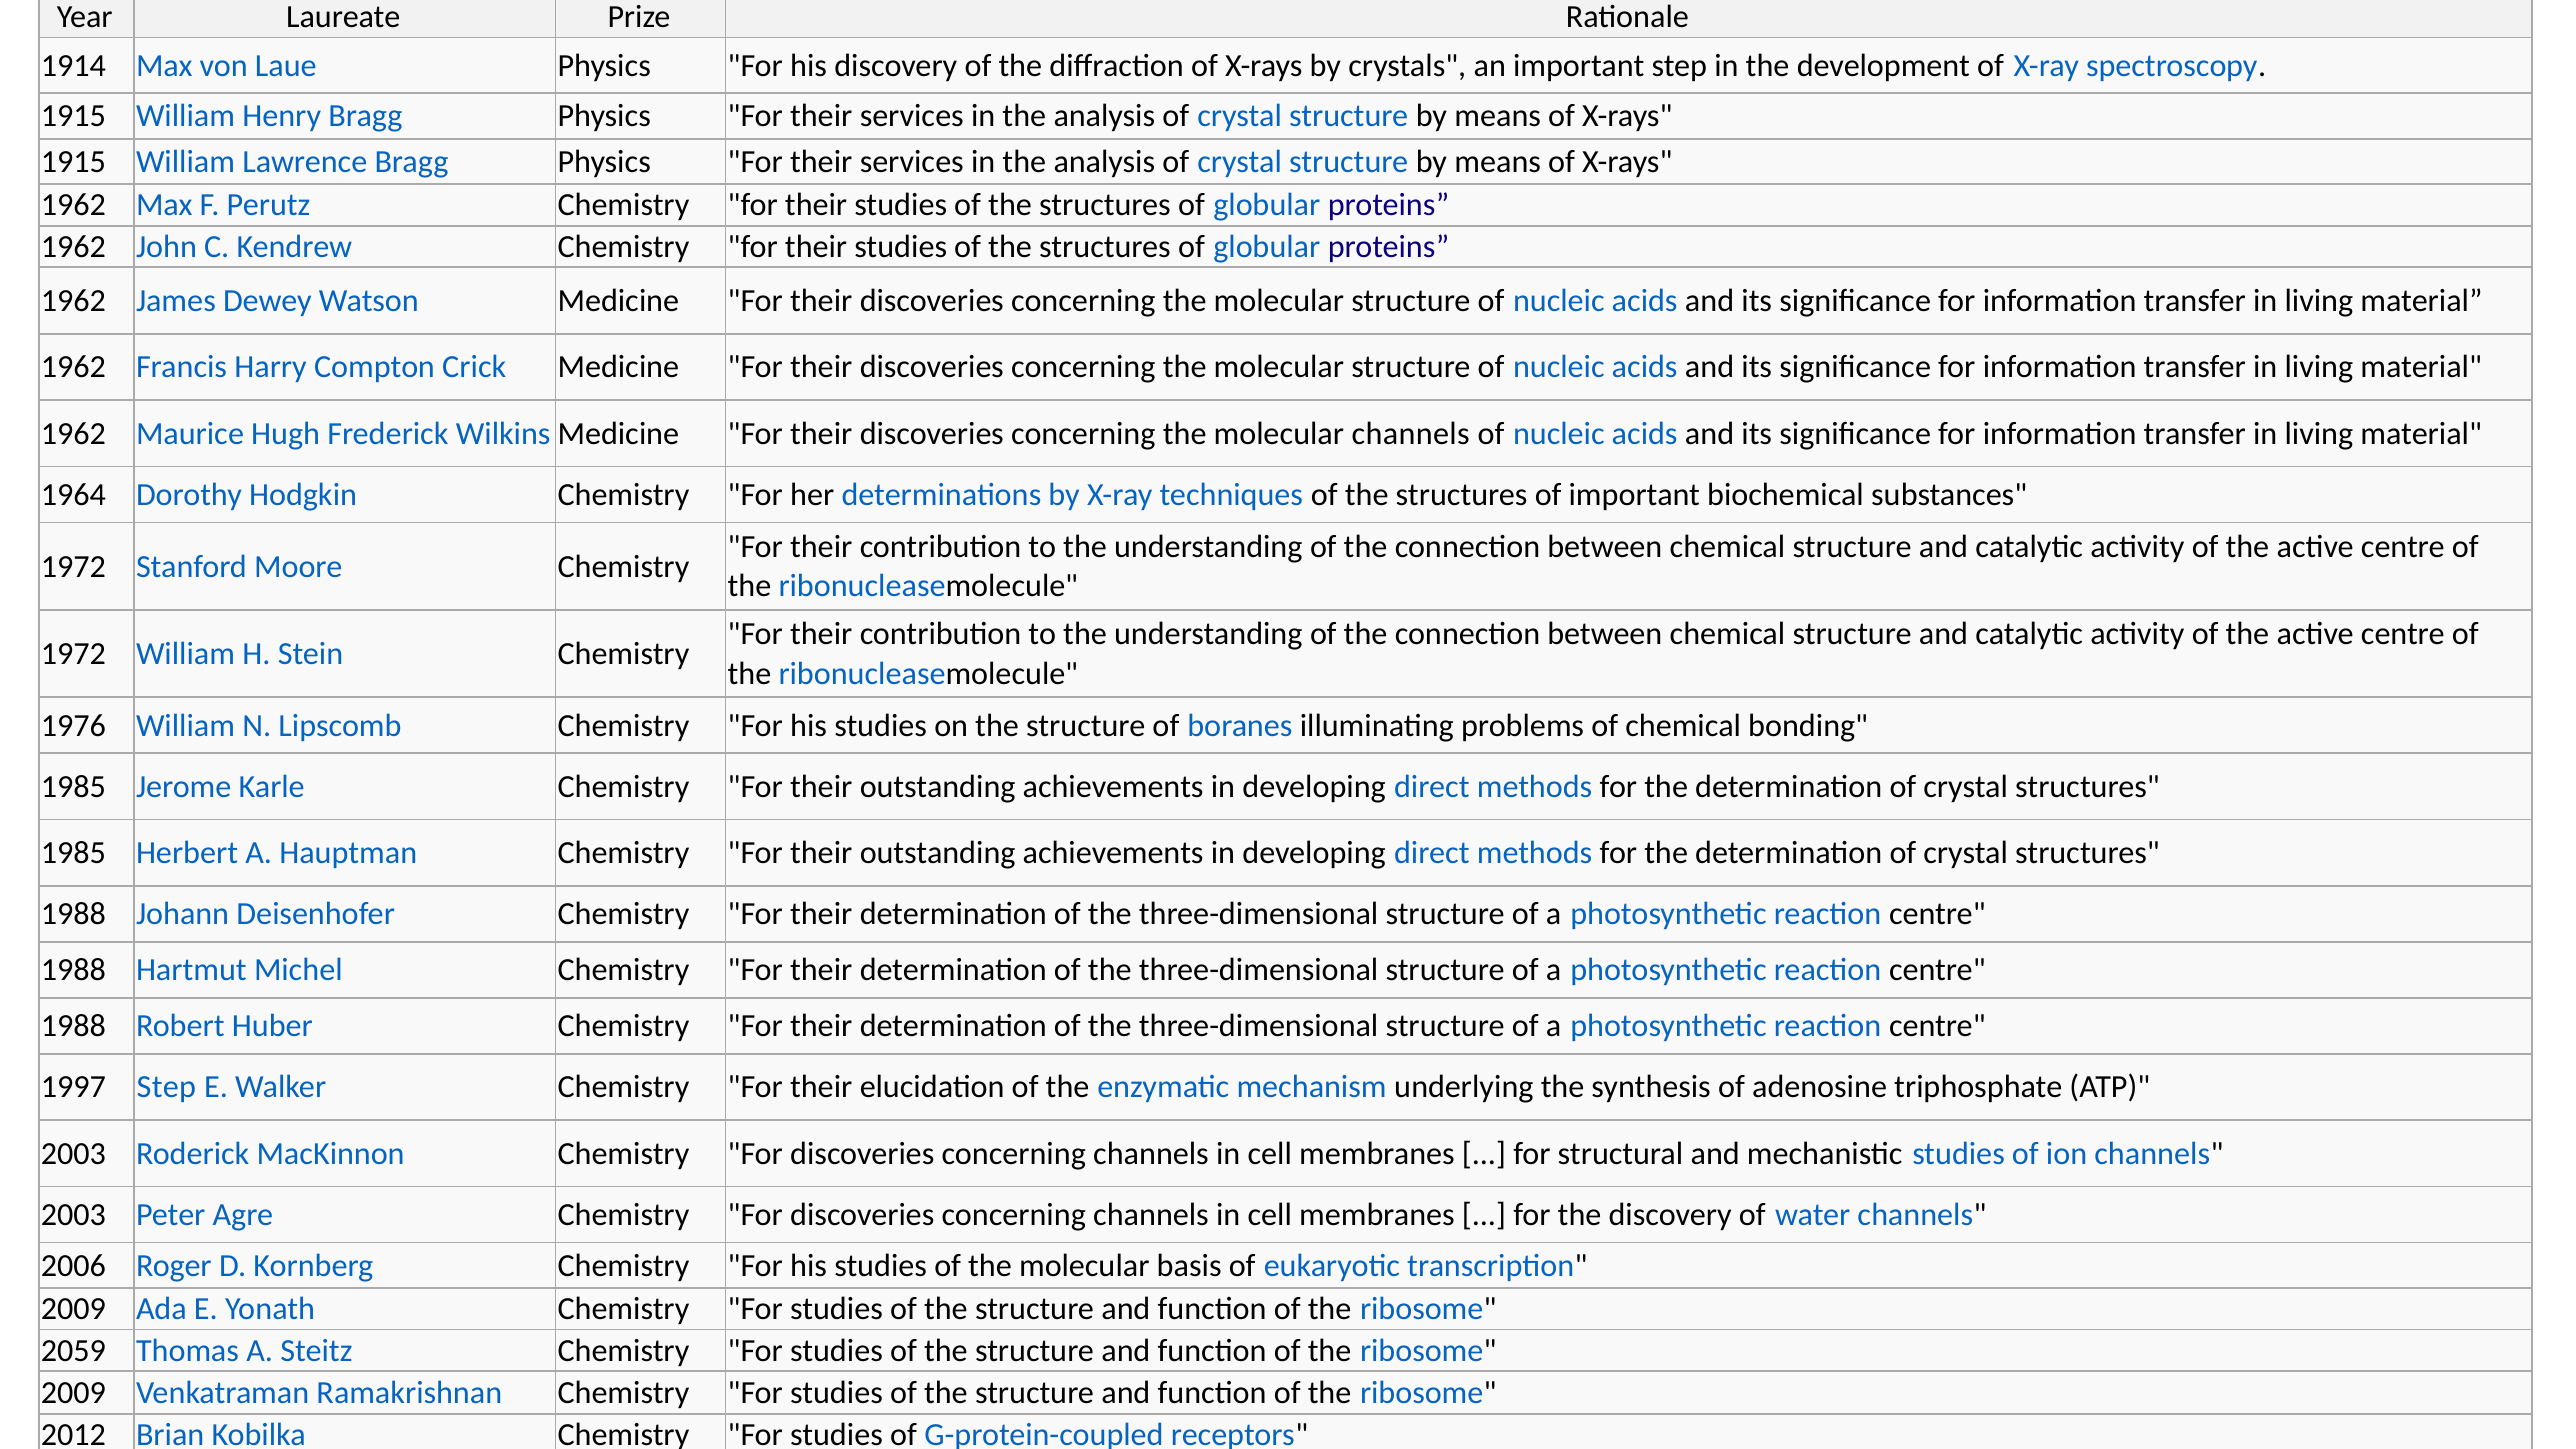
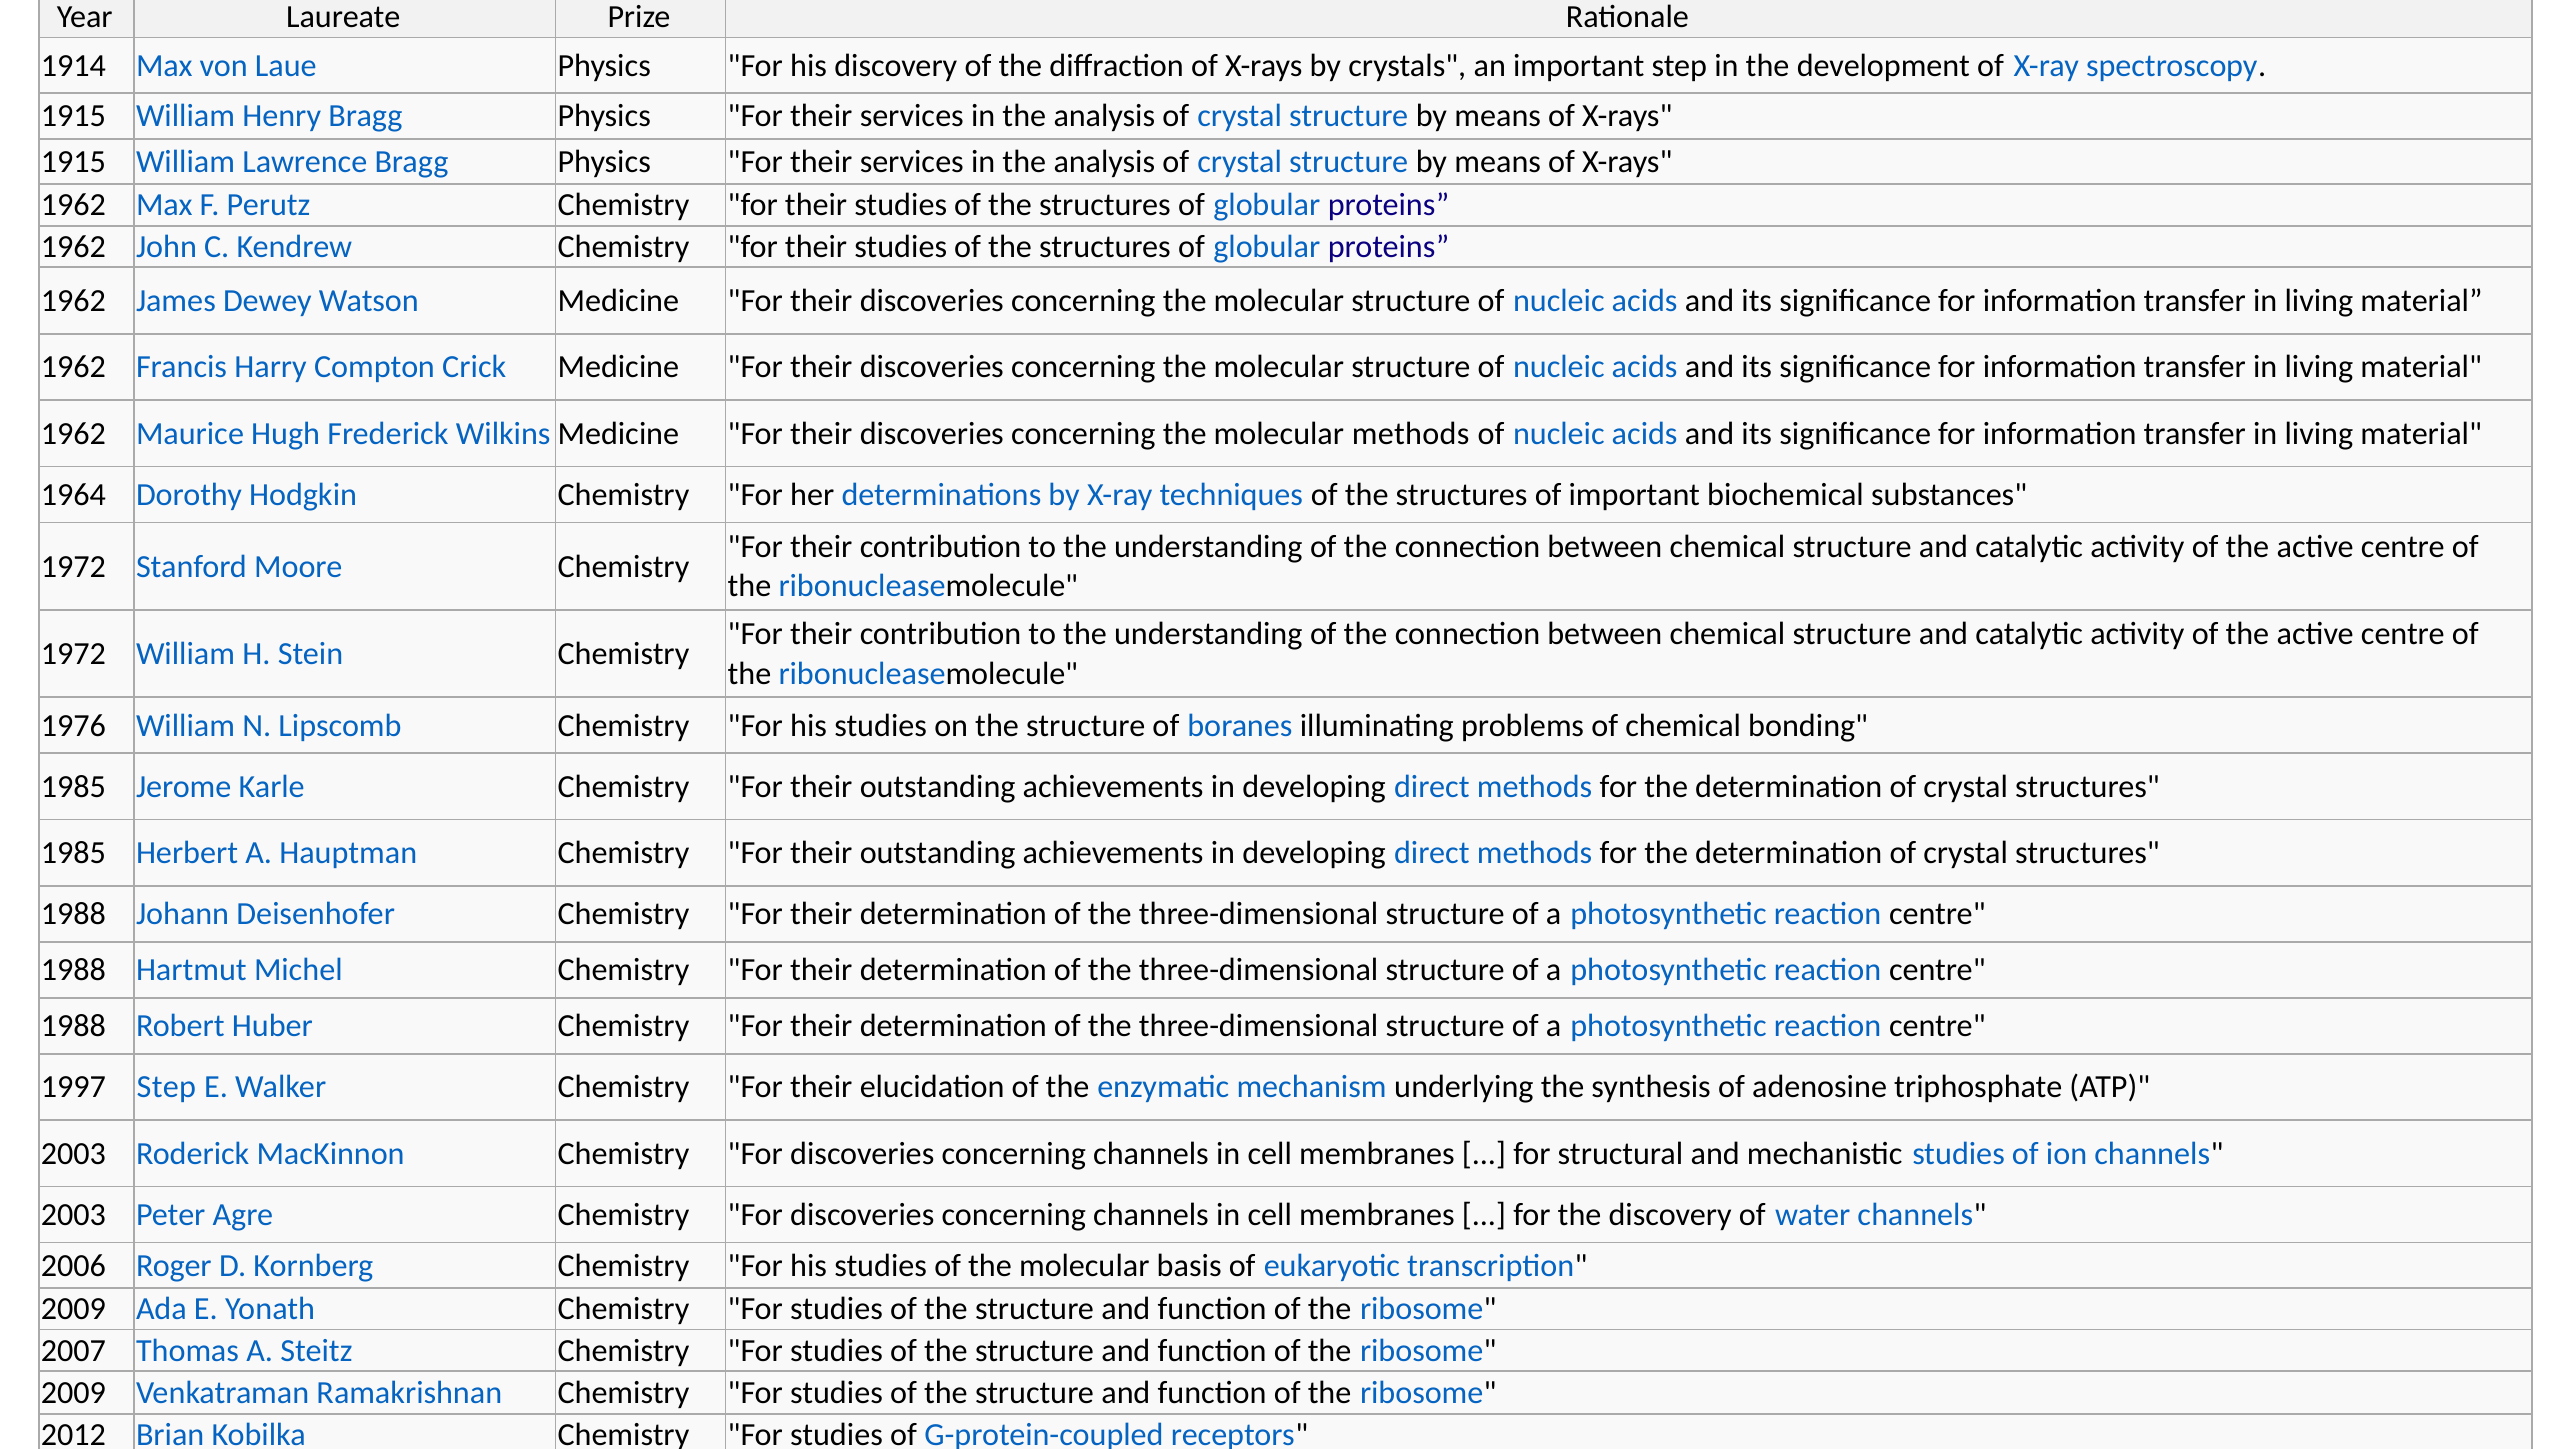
molecular channels: channels -> methods (1411, 434)
2059: 2059 -> 2007 (73, 1351)
